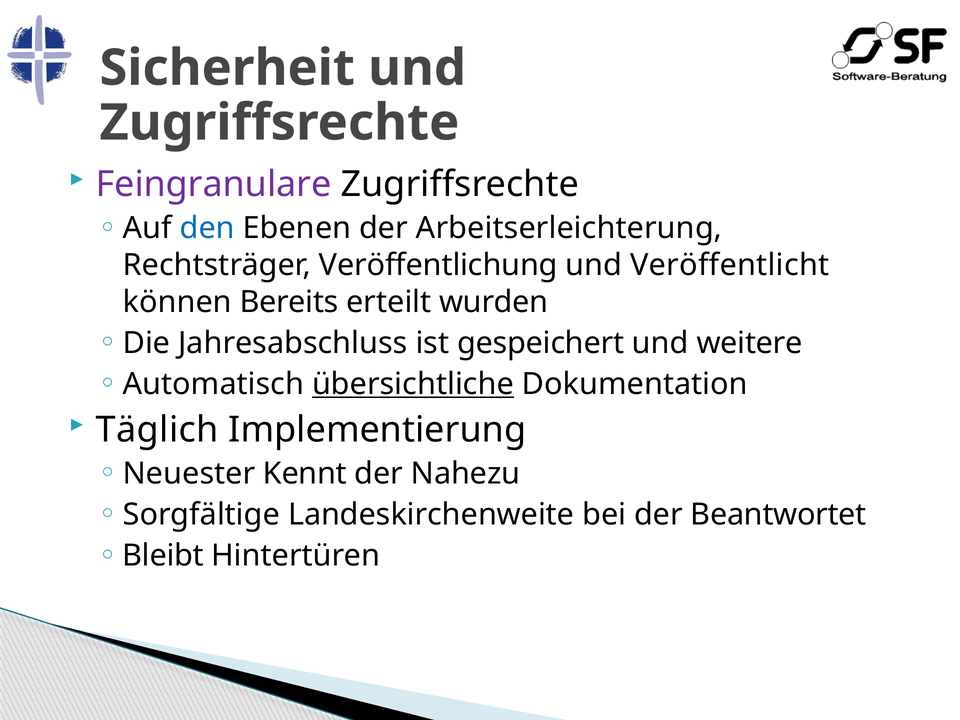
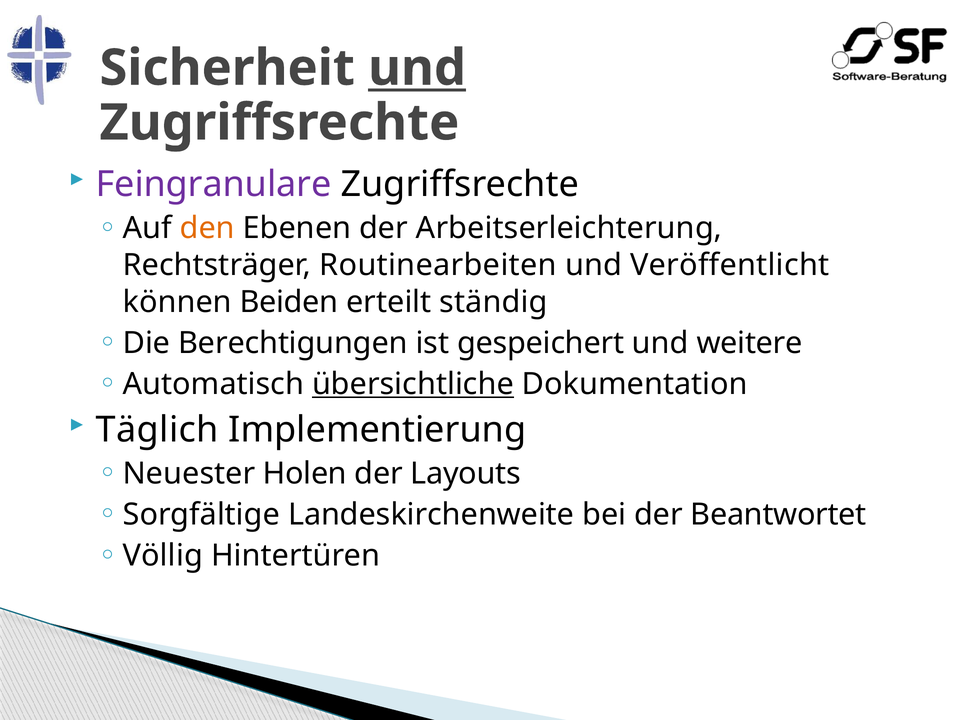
und underline: none -> present (417, 68)
den colour: blue -> orange (207, 228)
Veröffentlichung: Veröffentlichung -> Routinearbeiten (438, 265)
Bereits: Bereits -> Beiden (289, 302)
wurden: wurden -> ständig (494, 302)
Jahresabschluss: Jahresabschluss -> Berechtigungen (293, 343)
Kennt: Kennt -> Holen (305, 474)
Nahezu: Nahezu -> Layouts (466, 474)
Bleibt: Bleibt -> Völlig (163, 556)
